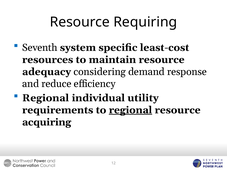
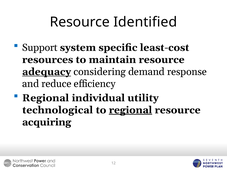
Requiring: Requiring -> Identified (145, 22)
Seventh: Seventh -> Support (40, 48)
adequacy underline: none -> present (47, 72)
requirements: requirements -> technological (58, 110)
